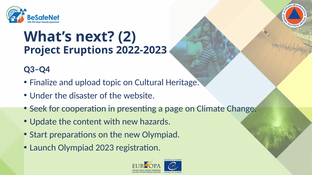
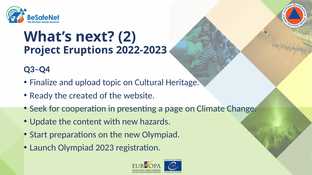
Under: Under -> Ready (41, 96)
disaster: disaster -> created (83, 96)
